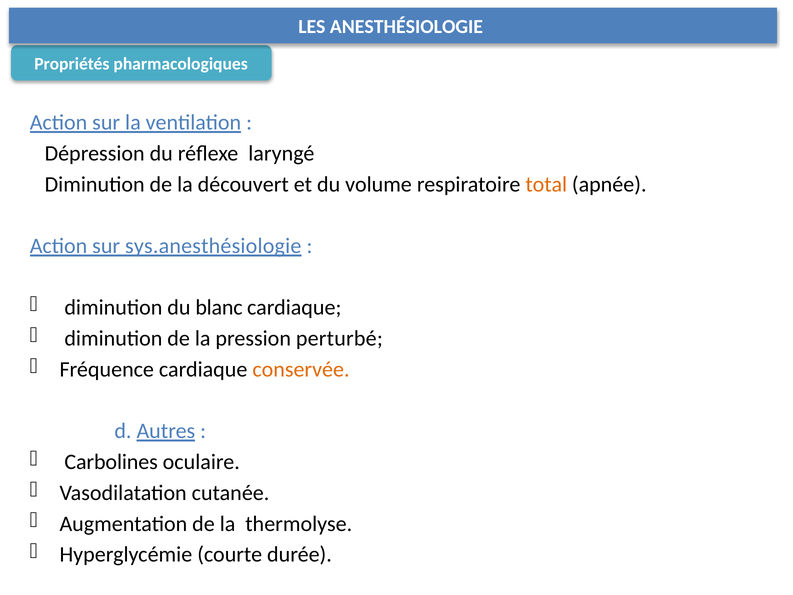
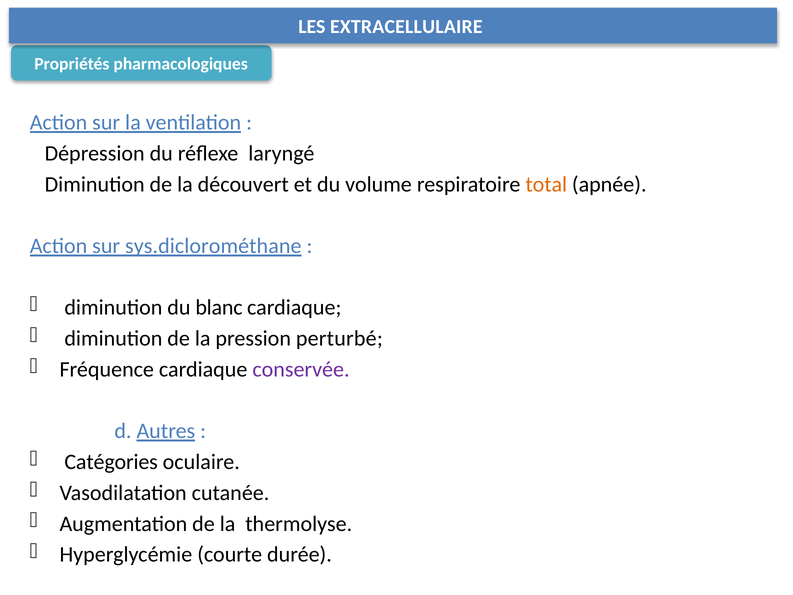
ANESTHÉSIOLOGIE: ANESTHÉSIOLOGIE -> EXTRACELLULAIRE (406, 27)
sys.anesthésiologie: sys.anesthésiologie -> sys.diclorométhane (213, 246)
conservée colour: orange -> purple (301, 369)
Carbolines: Carbolines -> Catégories (111, 462)
